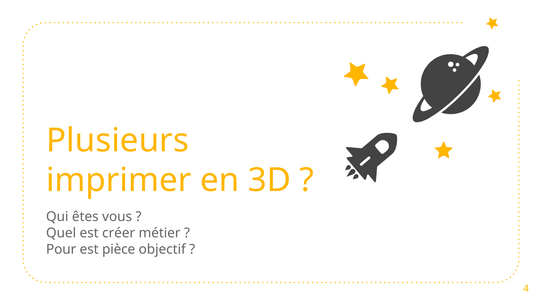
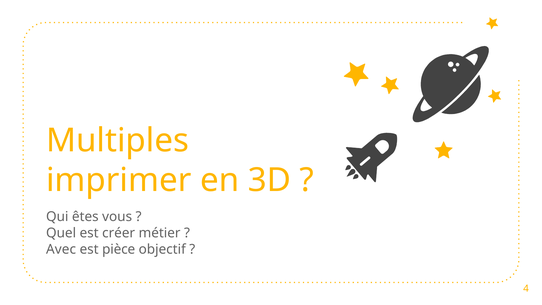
Plusieurs: Plusieurs -> Multiples (118, 141)
Pour: Pour -> Avec (61, 249)
